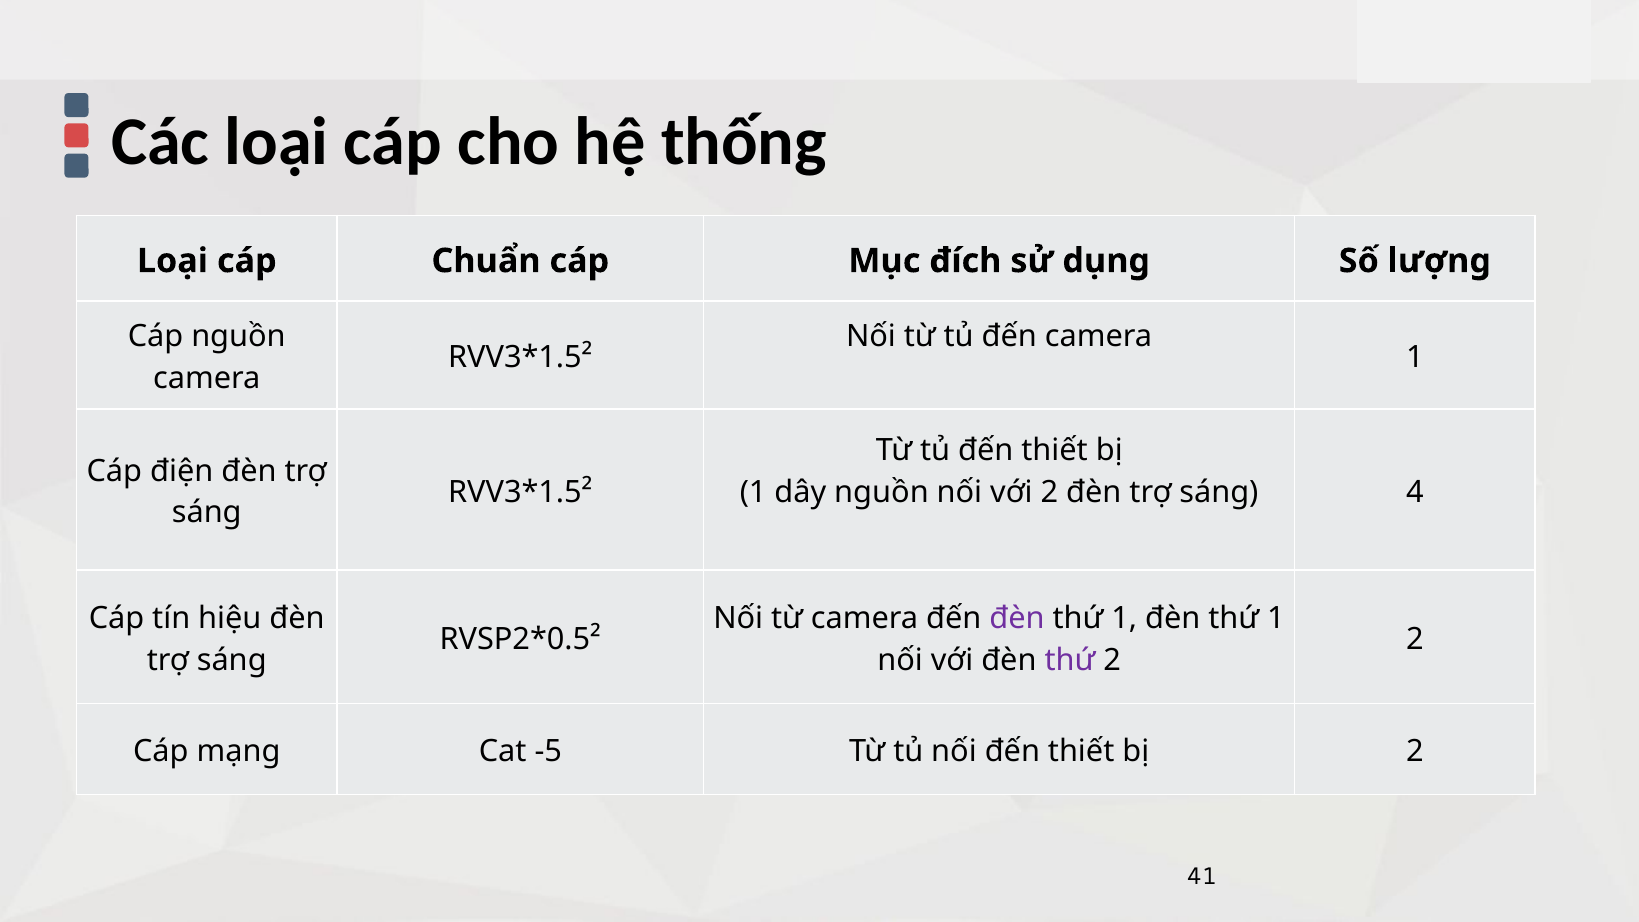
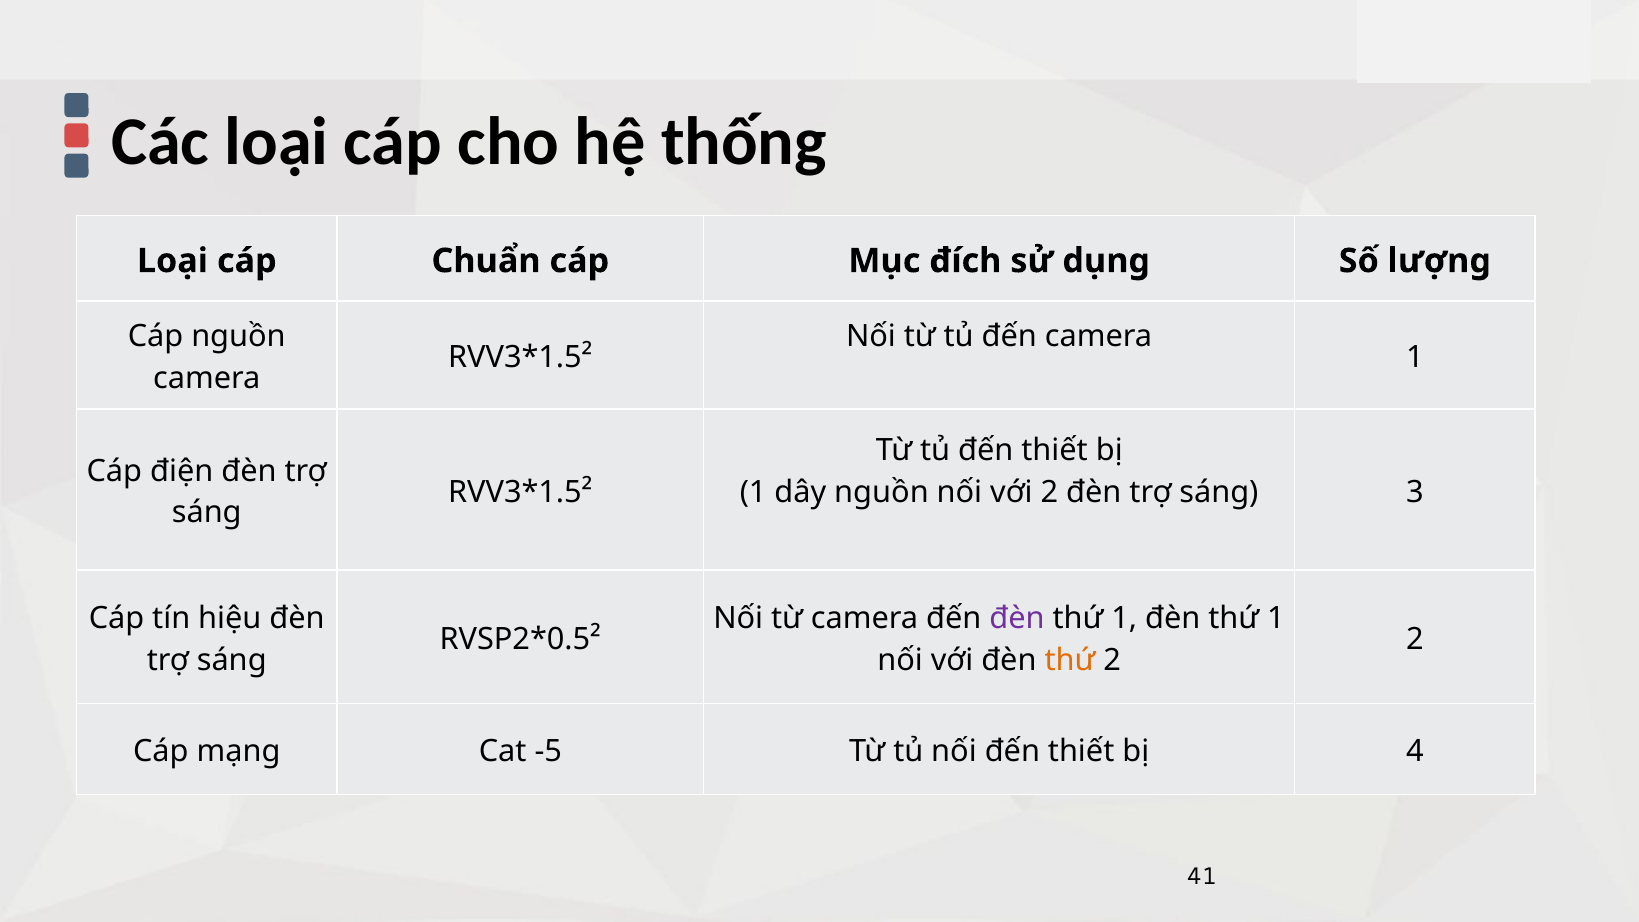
4: 4 -> 3 (1415, 492)
thứ colour: purple -> orange (1070, 660)
2: 2 -> 4 (1415, 751)
